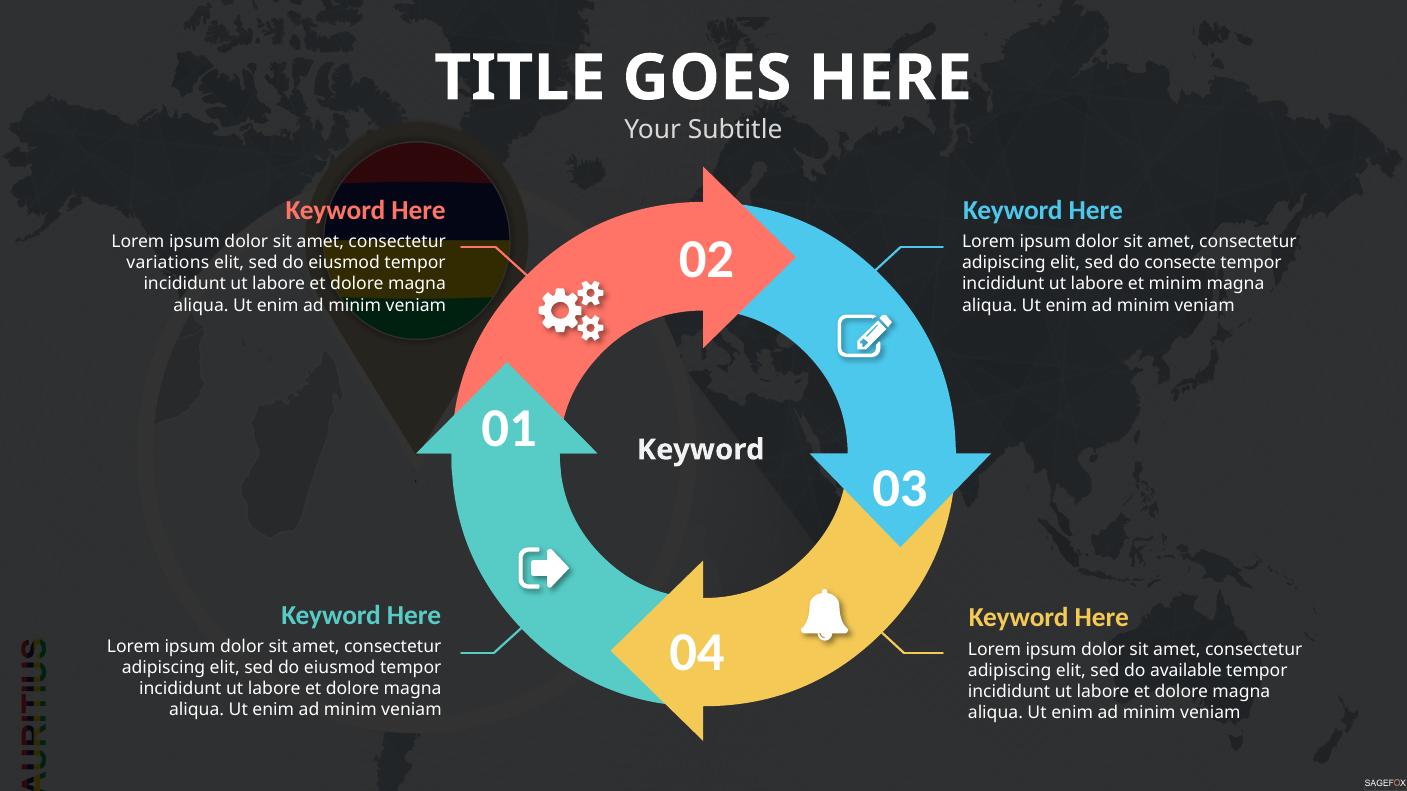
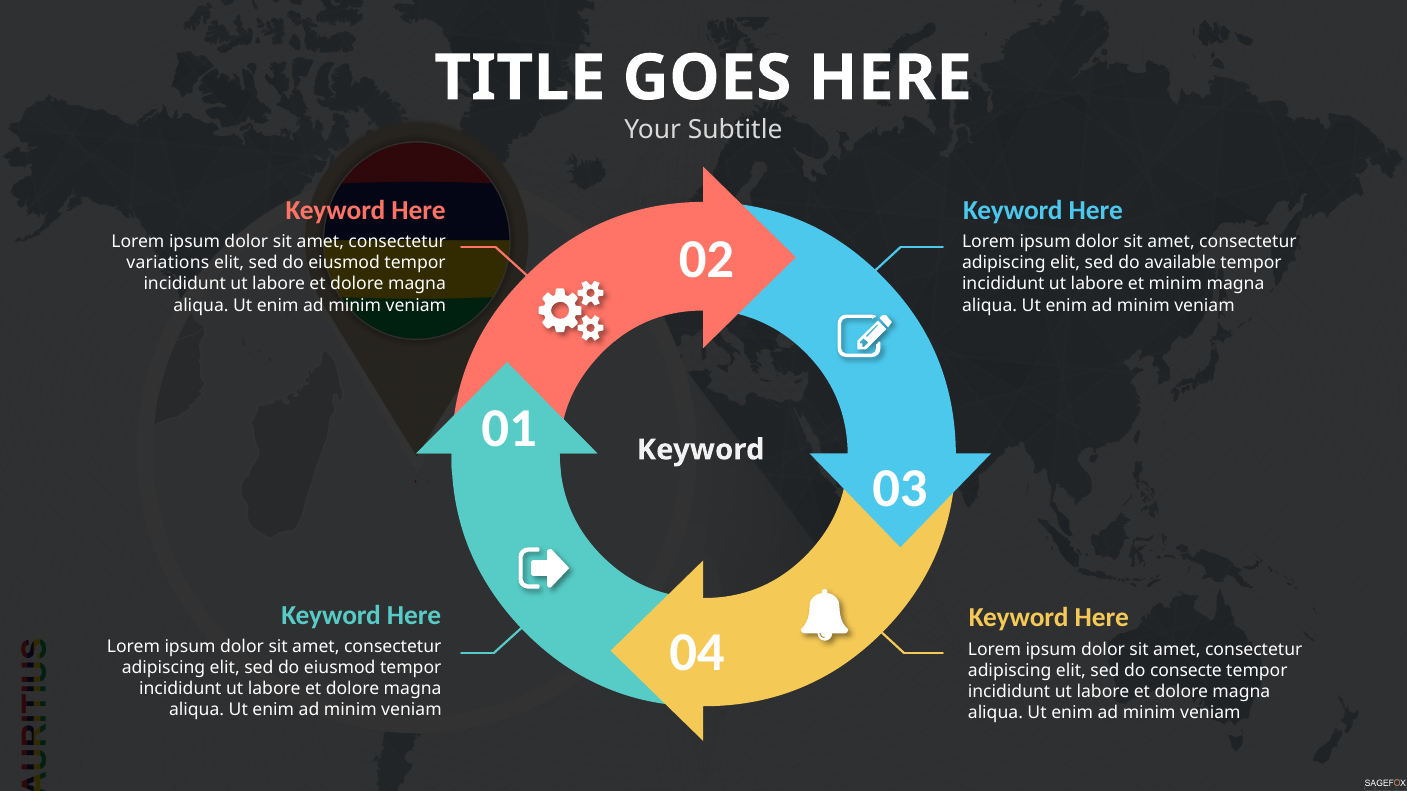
consecte: consecte -> available (1180, 263)
available: available -> consecte (1186, 671)
